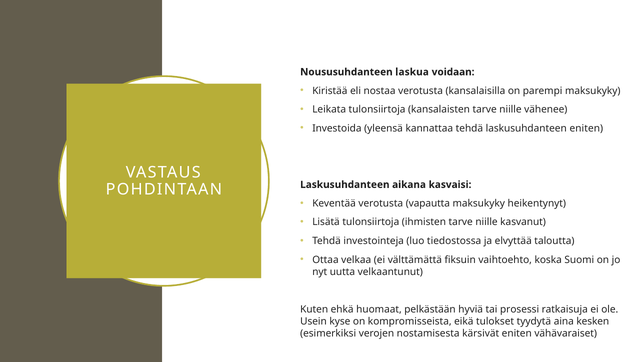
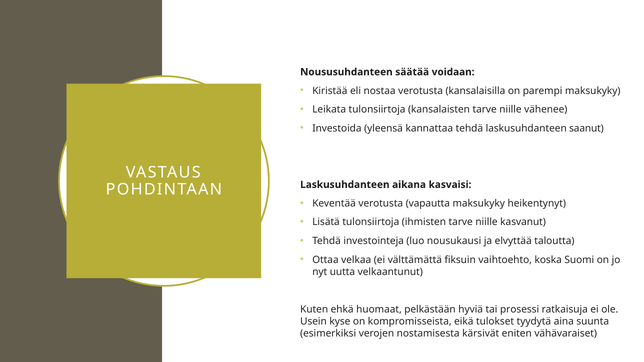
laskua: laskua -> säätää (412, 72)
laskusuhdanteen eniten: eniten -> saanut (586, 128)
tiedostossa: tiedostossa -> nousukausi (454, 241)
kesken: kesken -> suunta (593, 322)
